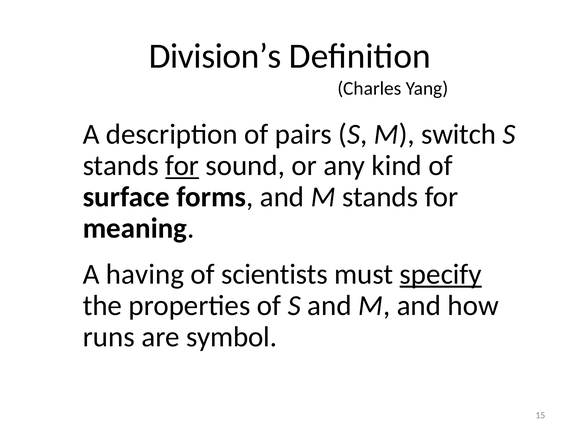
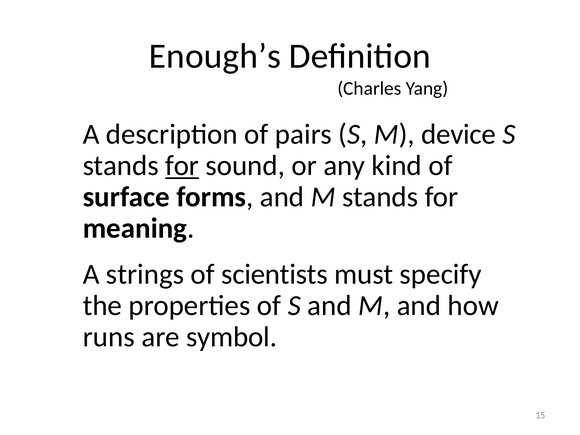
Division’s: Division’s -> Enough’s (215, 56)
switch: switch -> device (459, 134)
having: having -> strings (145, 274)
specify underline: present -> none (441, 274)
